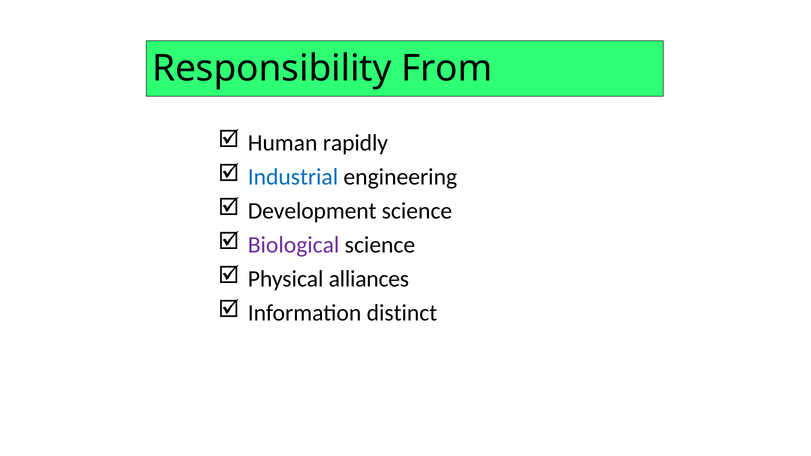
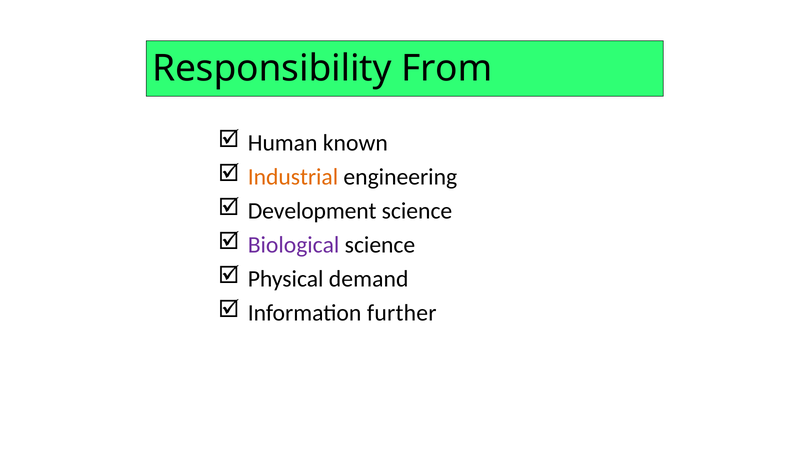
rapidly: rapidly -> known (355, 143)
Industrial colour: blue -> orange (293, 177)
alliances: alliances -> demand (369, 279)
distinct: distinct -> further (402, 313)
